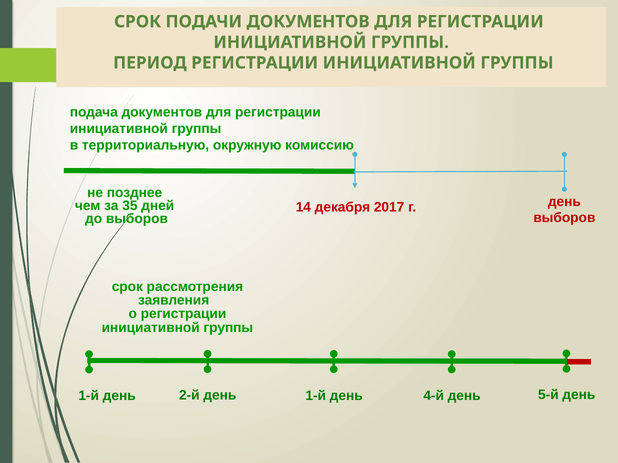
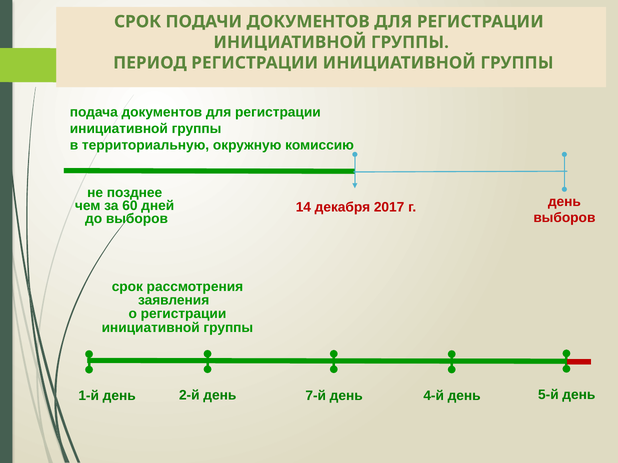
35: 35 -> 60 (130, 206)
1-й: 1-й -> 7-й (316, 396)
